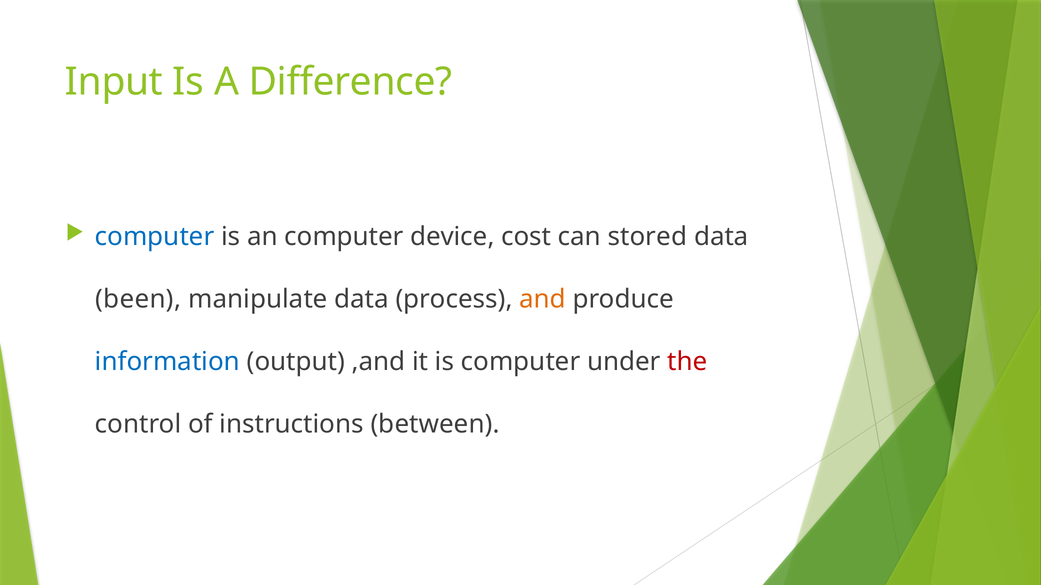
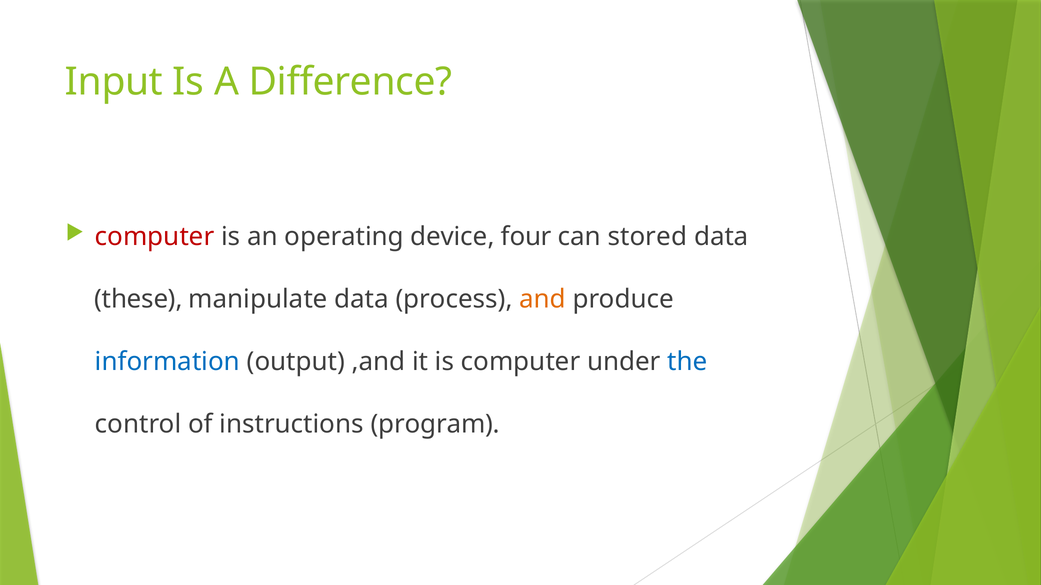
computer colour: blue -> red (155, 237)
an computer: computer -> operating (344, 237)
cost: cost -> four (526, 237)
been: been -> these (138, 300)
the colour: red -> blue (687, 362)
between: between -> program (435, 424)
